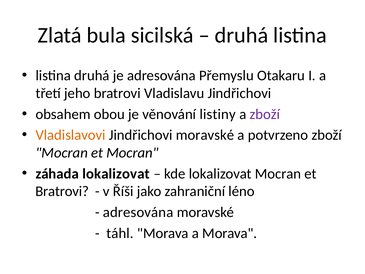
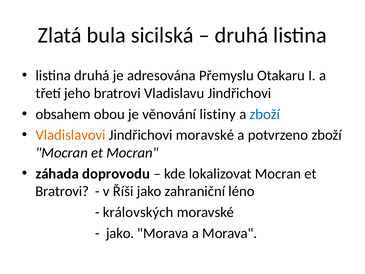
zboží colour: purple -> blue (265, 114)
záhada lokalizovat: lokalizovat -> doprovodu (116, 174)
adresována: adresována -> královských (138, 212)
táhl: táhl -> jako (120, 233)
